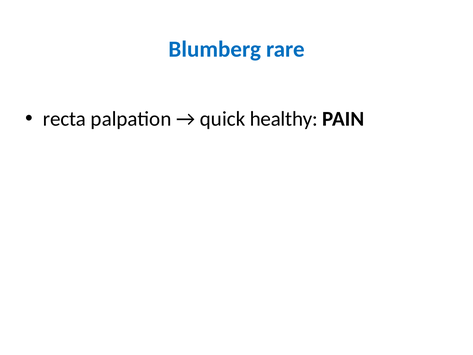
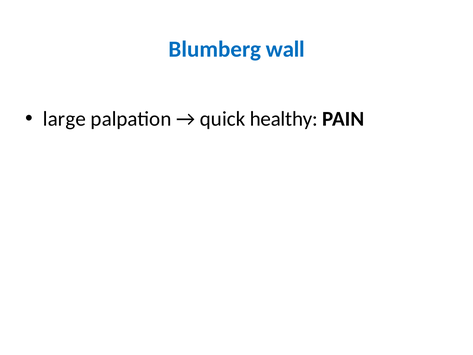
rare: rare -> wall (285, 49)
recta: recta -> large (64, 119)
